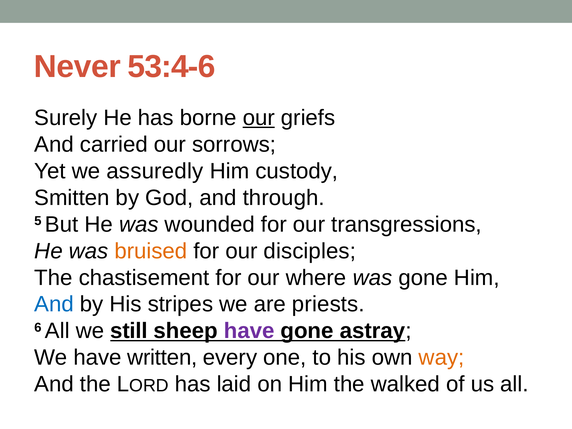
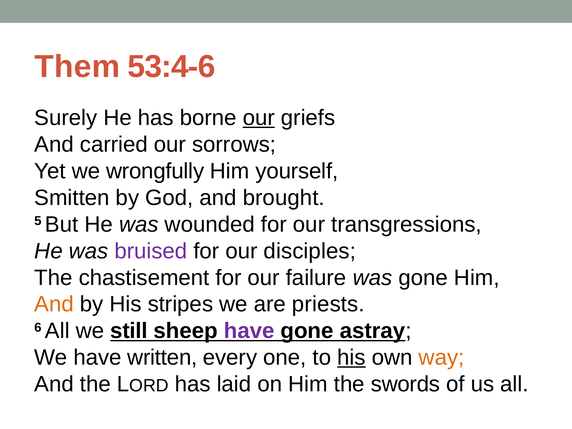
Never: Never -> Them (77, 67)
assuredly: assuredly -> wrongfully (155, 171)
custody: custody -> yourself (297, 171)
through: through -> brought (284, 198)
bruised colour: orange -> purple (151, 251)
where: where -> failure (316, 278)
And colour: blue -> orange (54, 304)
his underline: none -> present (351, 358)
walked: walked -> swords (405, 384)
